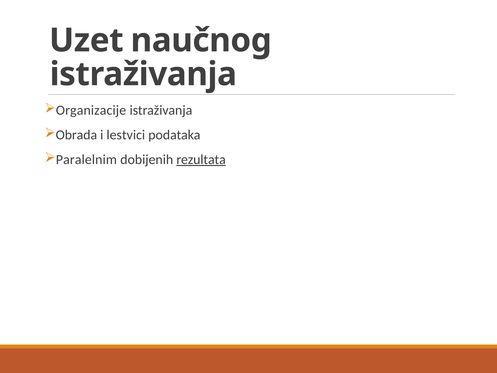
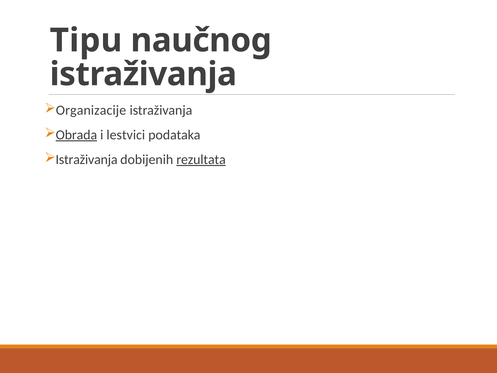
Uzet: Uzet -> Tipu (86, 40)
Obrada underline: none -> present (76, 135)
Paralelnim: Paralelnim -> Istraživanja (87, 159)
